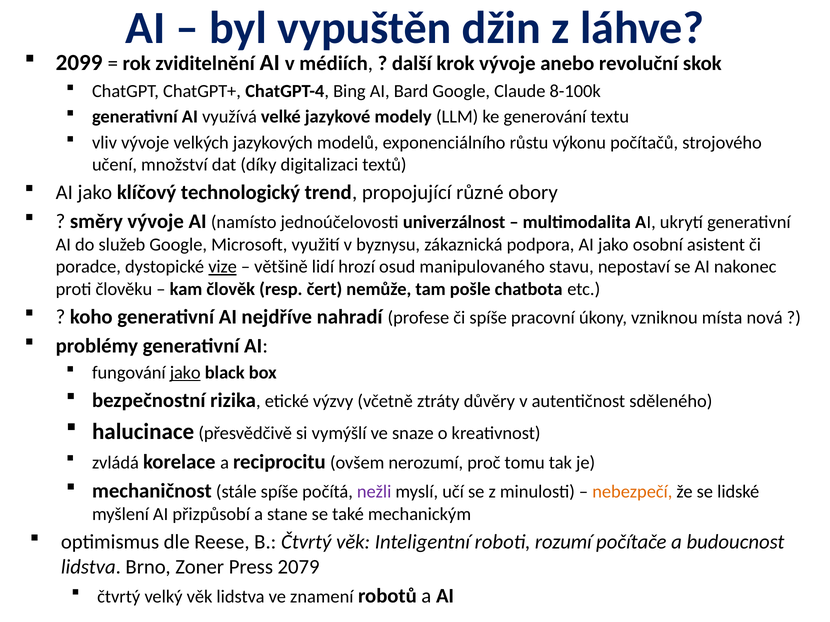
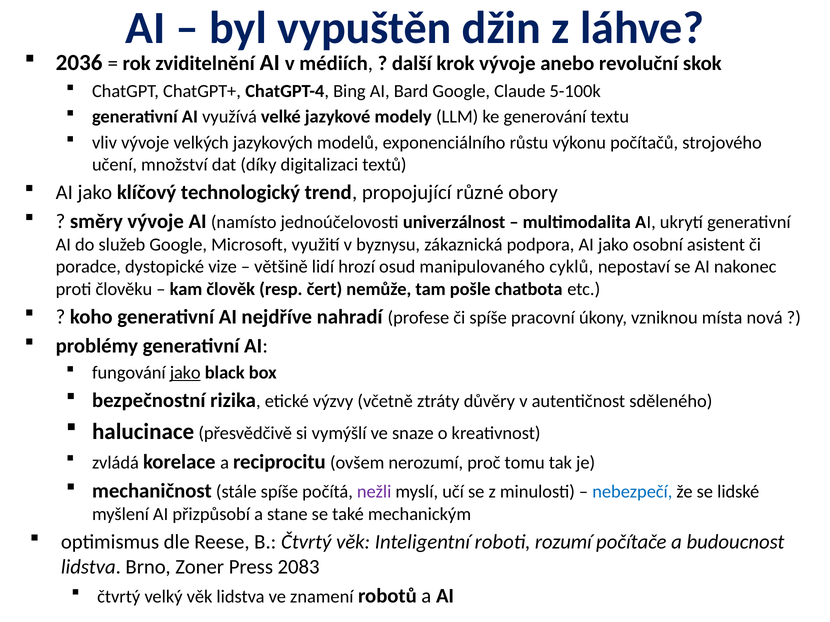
2099: 2099 -> 2036 (79, 63)
8-100k: 8-100k -> 5-100k (575, 91)
vize underline: present -> none (223, 267)
stavu: stavu -> cyklů (571, 267)
nebezpečí colour: orange -> blue (632, 492)
2079: 2079 -> 2083 (299, 567)
